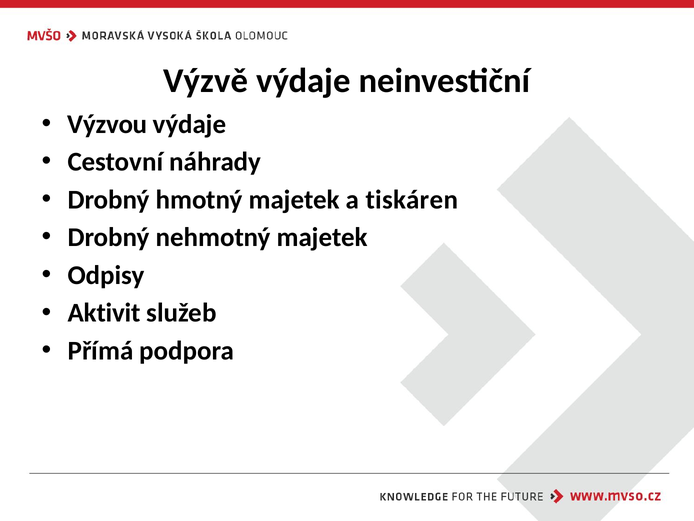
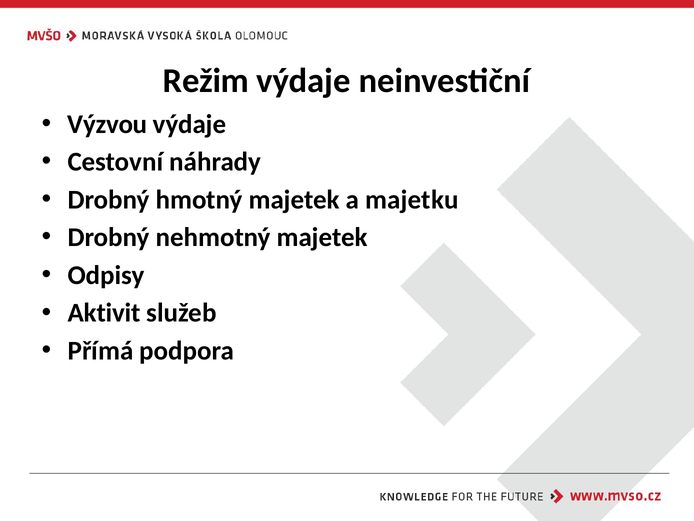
Výzvě: Výzvě -> Režim (206, 80)
tiskáren: tiskáren -> majetku (412, 200)
